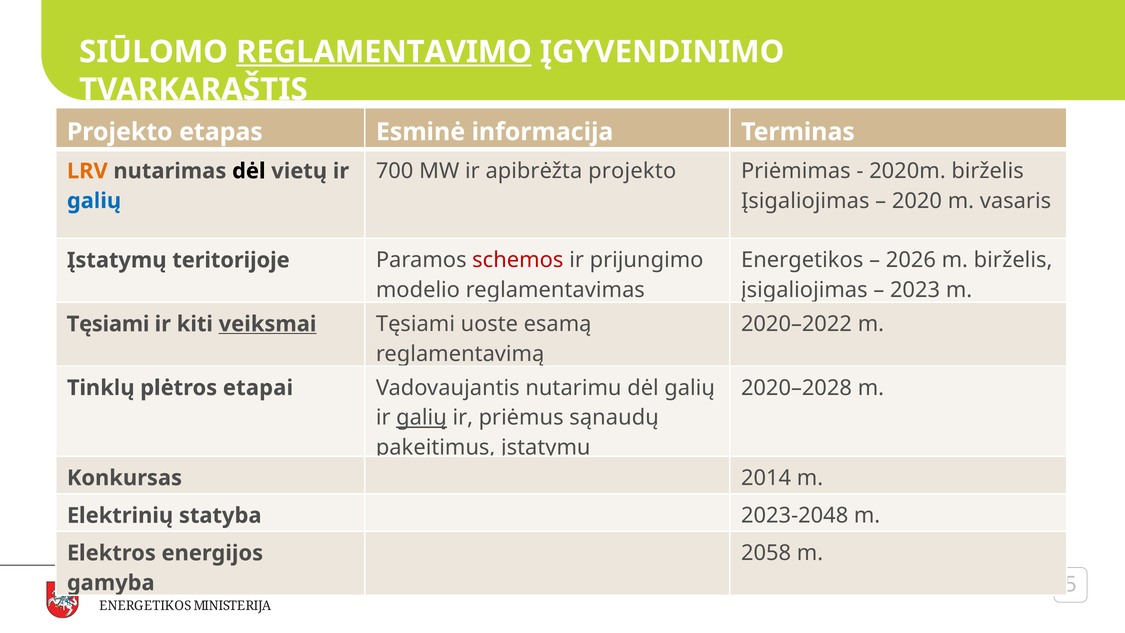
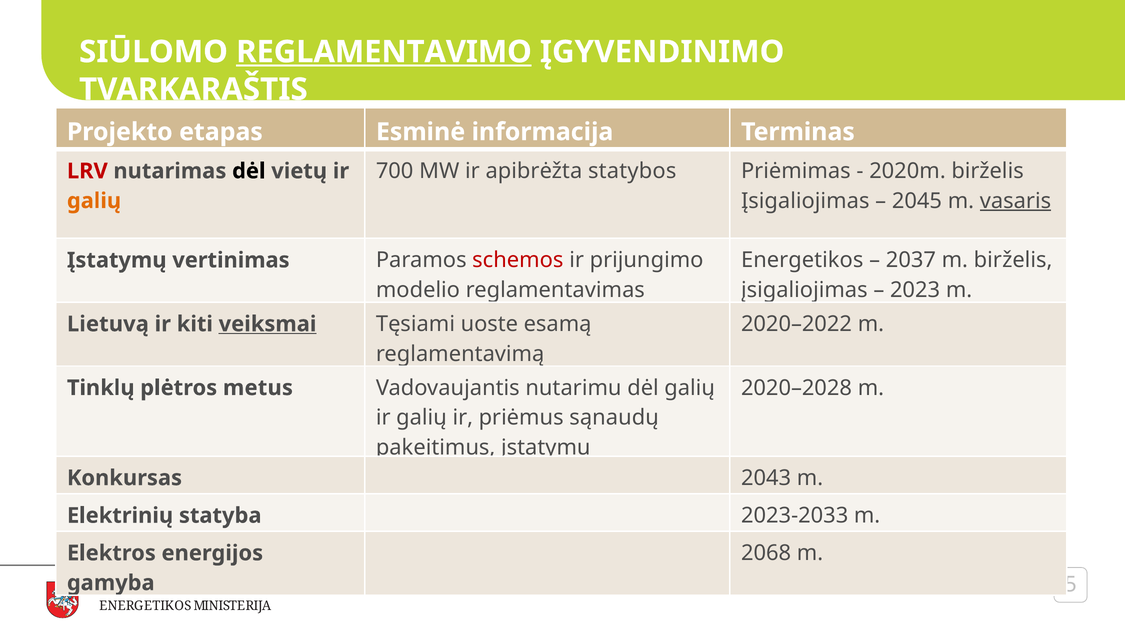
apibrėžta projekto: projekto -> statybos (632, 171)
LRV colour: orange -> red (87, 171)
2020: 2020 -> 2045 (917, 201)
vasaris underline: none -> present (1015, 201)
galių colour: blue -> orange (94, 201)
2026: 2026 -> 2037 (911, 260)
teritorijoje: teritorijoje -> vertinimas (231, 260)
Tęsiami: Tęsiami -> Lietuvą (108, 324)
etapai: etapai -> metus (258, 388)
galių underline: present -> none (421, 418)
2014: 2014 -> 2043 (766, 478)
2023-2048: 2023-2048 -> 2023-2033 (795, 515)
2058: 2058 -> 2068 (766, 553)
